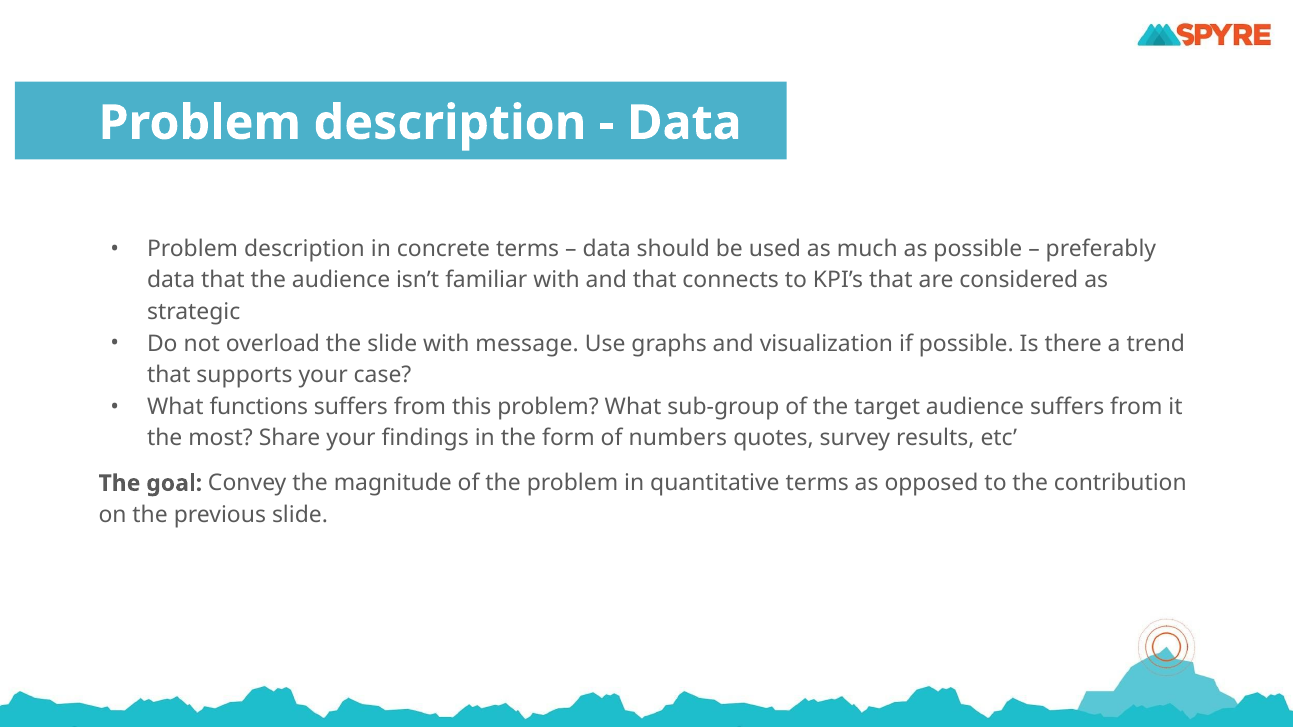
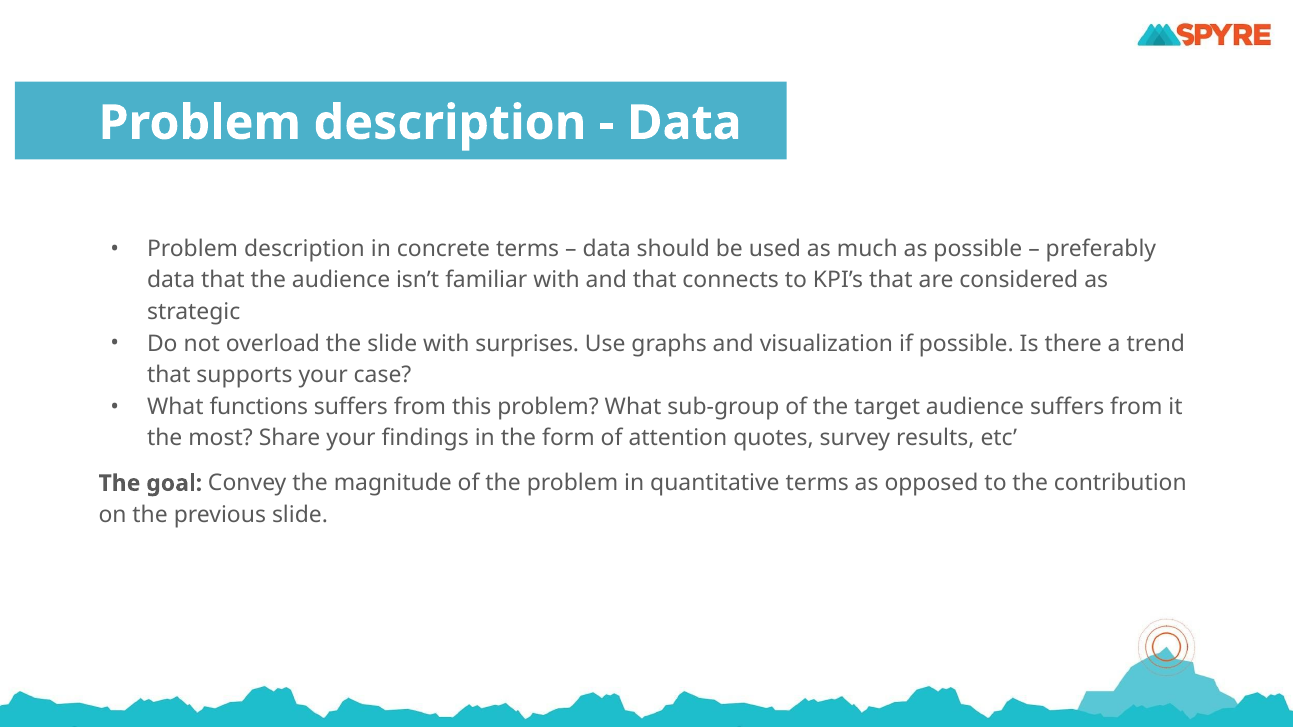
message: message -> surprises (527, 344)
numbers: numbers -> attention (678, 438)
